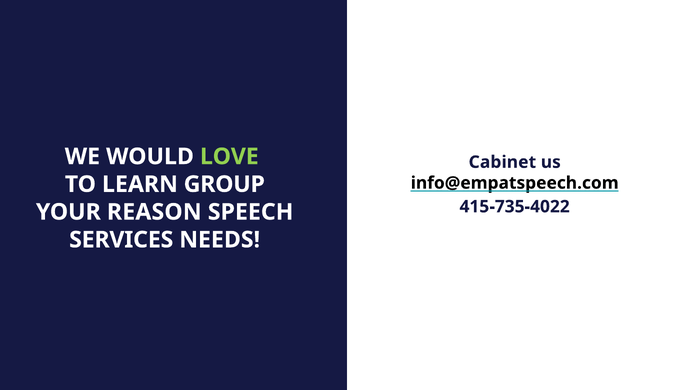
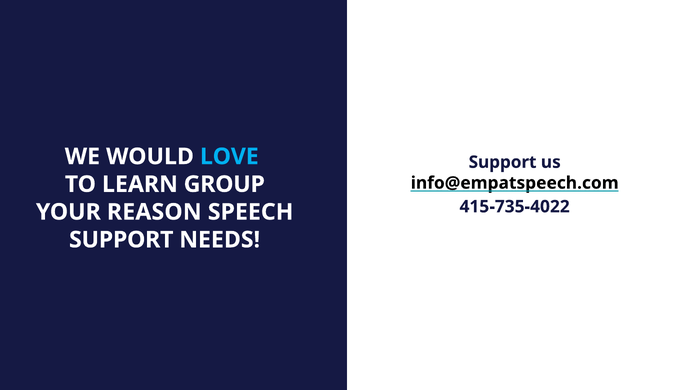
LOVE colour: light green -> light blue (229, 157)
Cabinet: Cabinet -> Support (503, 162)
SERVICES: SERVICES -> SUPPORT (121, 240)
